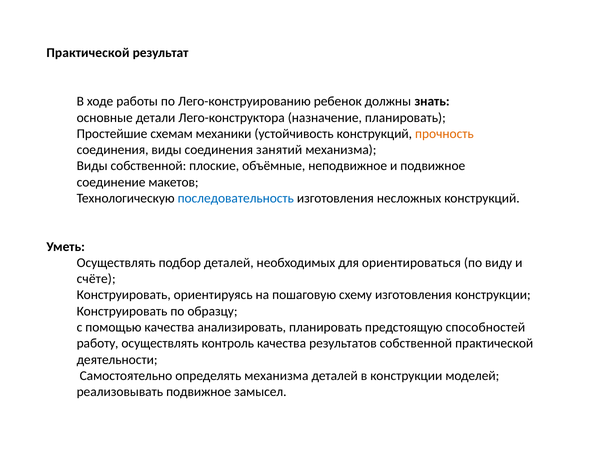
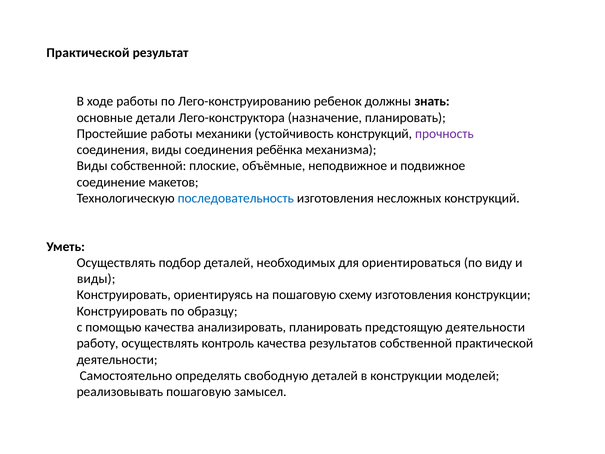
Простейшие схемам: схемам -> работы (172, 134)
прочность colour: orange -> purple (444, 134)
занятий: занятий -> ребёнка (279, 150)
счёте: счёте -> виды (96, 279)
предстоящую способностей: способностей -> деятельности (485, 327)
определять механизма: механизма -> свободную (276, 376)
реализовывать подвижное: подвижное -> пошаговую (199, 392)
